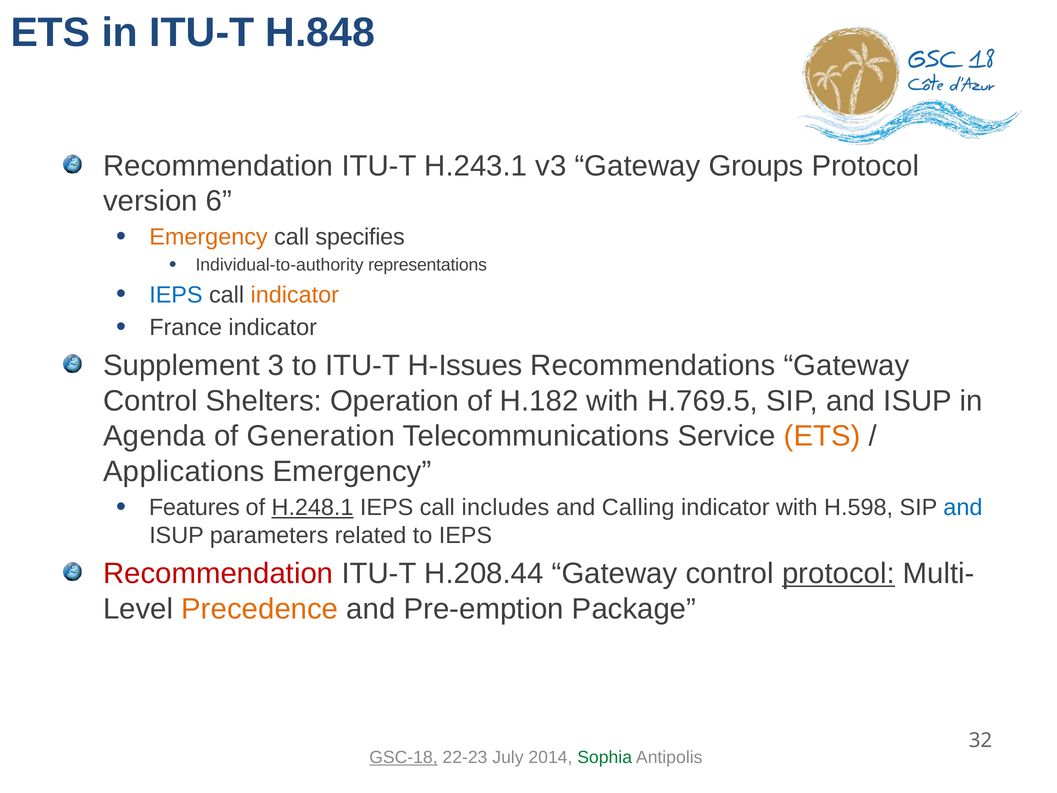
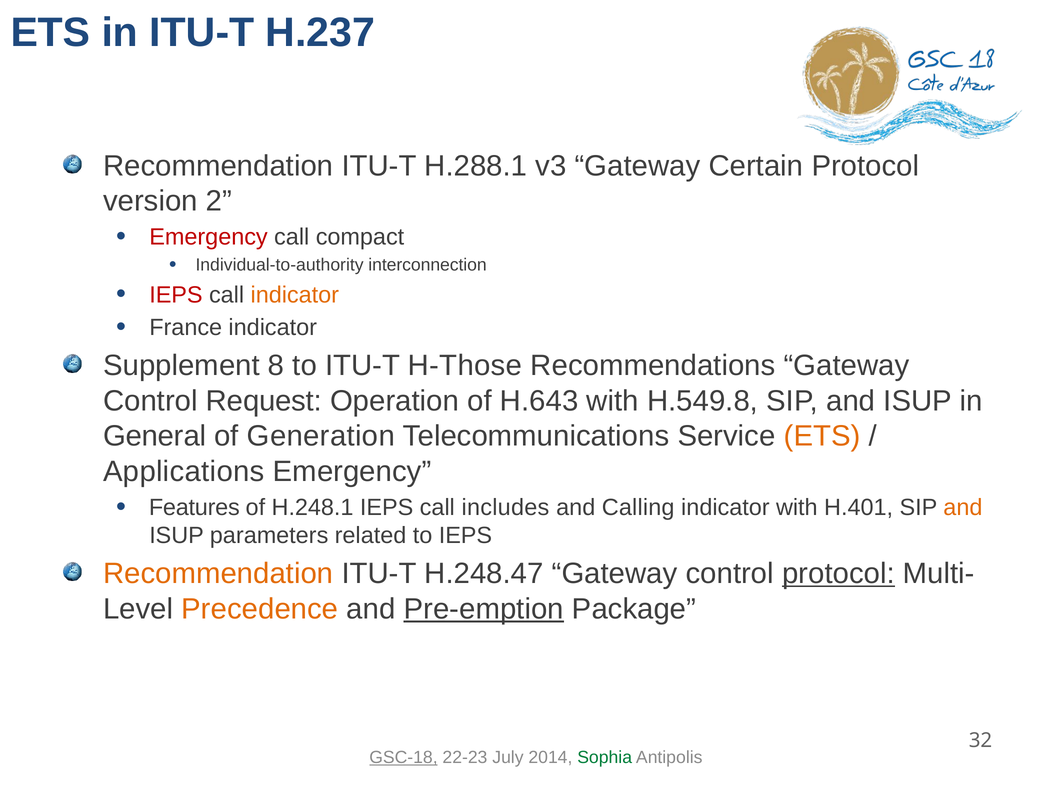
H.848: H.848 -> H.237 (320, 33)
H.243.1: H.243.1 -> H.288.1 (476, 166)
Groups: Groups -> Certain (756, 166)
6: 6 -> 2 (219, 201)
Emergency colour: orange -> red (209, 237)
specifies: specifies -> compact (360, 237)
representations: representations -> interconnection (428, 265)
IEPS colour: blue -> red (176, 295)
3: 3 -> 8 (276, 366)
H-Issues: H-Issues -> H-Those (465, 366)
Shelters: Shelters -> Request (264, 401)
H.182: H.182 -> H.643 (539, 401)
H.769.5: H.769.5 -> H.549.8 (703, 401)
Agenda: Agenda -> General (155, 436)
H.248.1 underline: present -> none (313, 507)
H.598: H.598 -> H.401 (859, 507)
and colour: blue -> orange (963, 507)
Recommendation colour: red -> orange (218, 573)
H.208.44: H.208.44 -> H.248.47 (484, 573)
Pre-emption underline: none -> present (484, 609)
